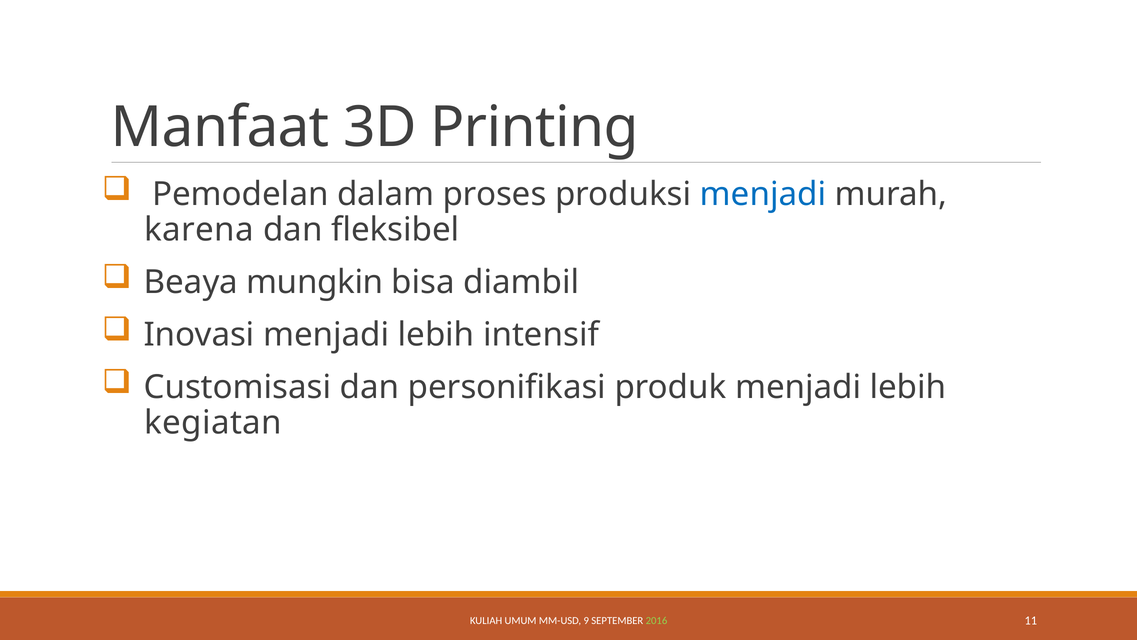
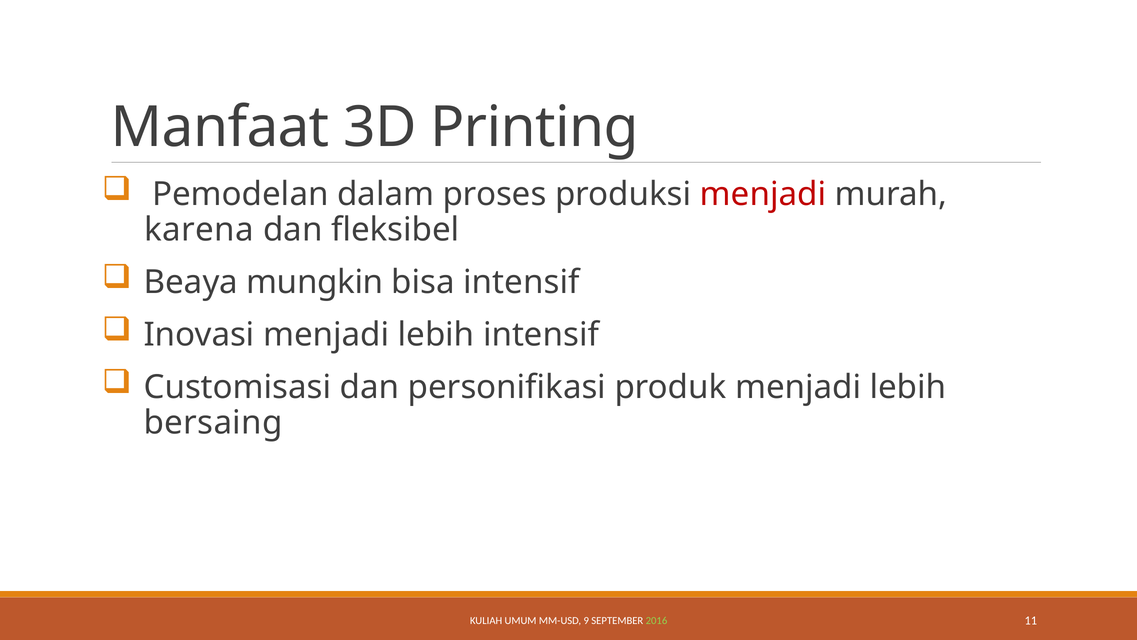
menjadi colour: blue -> red (763, 194)
bisa diambil: diambil -> intensif (521, 282)
kegiatan: kegiatan -> bersaing (213, 423)
